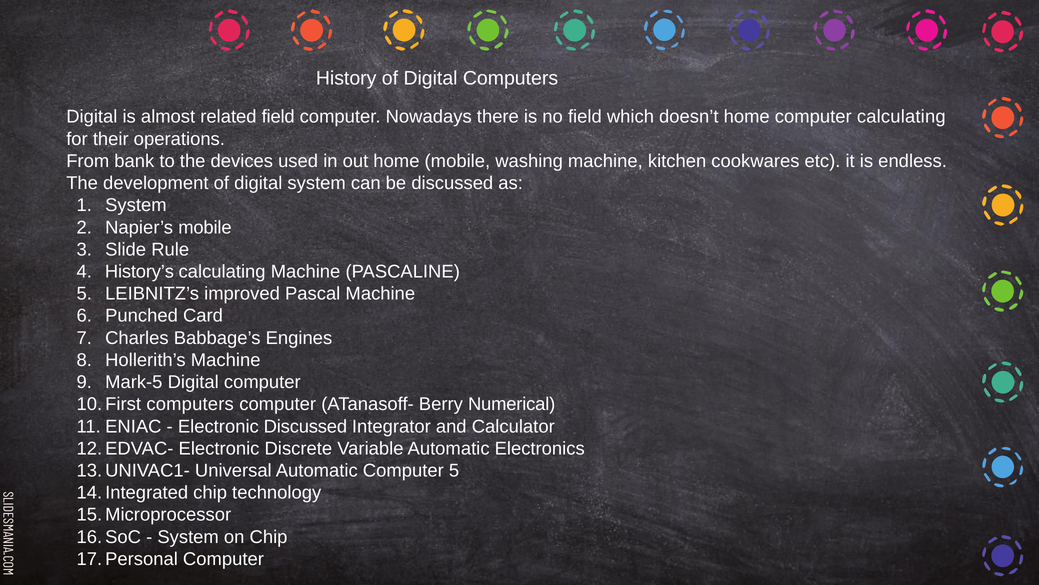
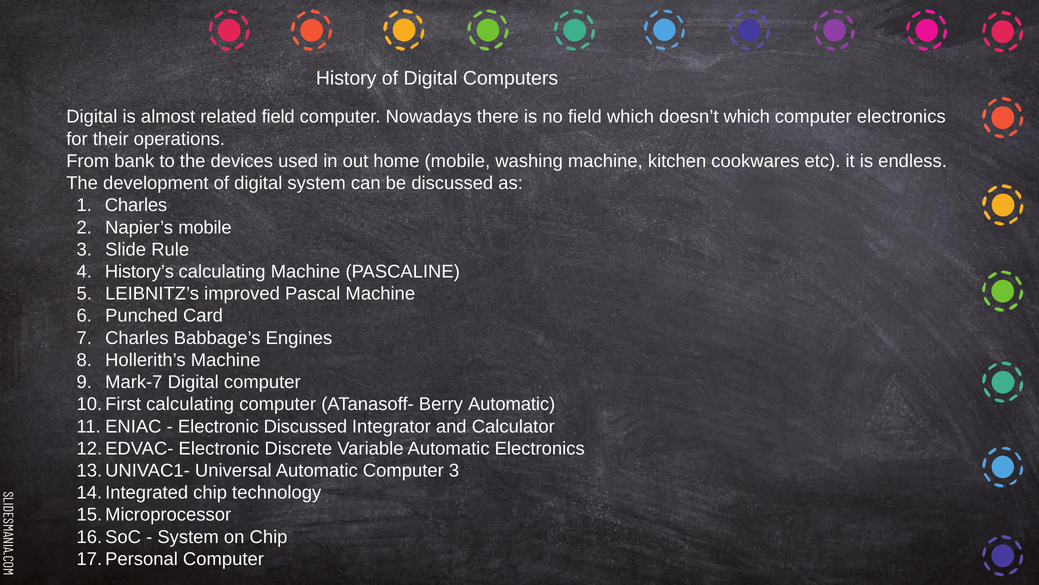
doesn’t home: home -> which (747, 117)
computer calculating: calculating -> electronics (901, 117)
1 System: System -> Charles (136, 205)
Mark-5: Mark-5 -> Mark-7 (134, 382)
computers: computers -> calculating (190, 404)
Berry Numerical: Numerical -> Automatic (512, 404)
Computer 5: 5 -> 3 (454, 470)
